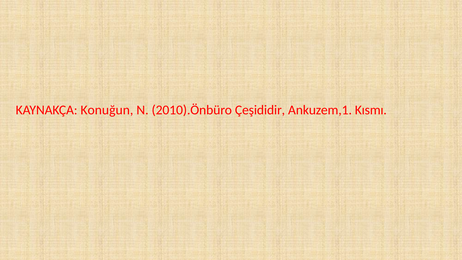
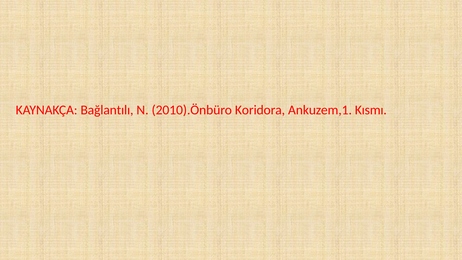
Konuğun: Konuğun -> Bağlantılı (107, 110)
Çeşididir: Çeşididir -> Koridora (260, 110)
